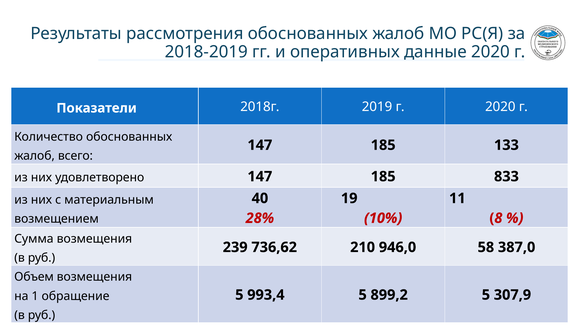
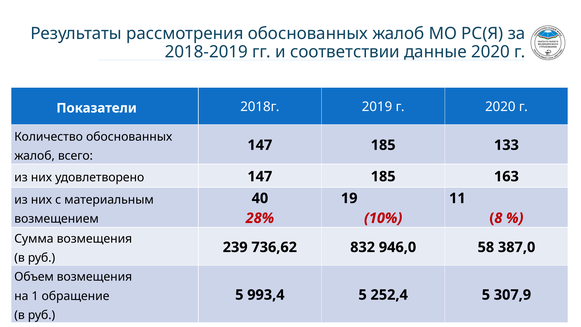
оперативных: оперативных -> соответствии (345, 52)
833: 833 -> 163 (506, 176)
210: 210 -> 832 (363, 247)
899,2: 899,2 -> 252,4 (389, 295)
